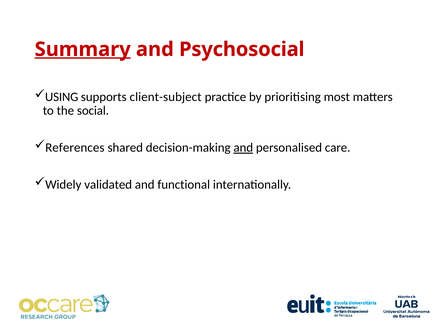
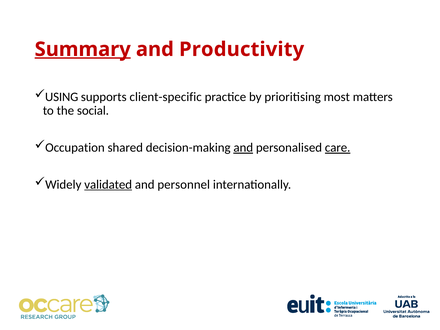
Psychosocial: Psychosocial -> Productivity (242, 49)
client-subject: client-subject -> client-specific (166, 97)
References: References -> Occupation (75, 148)
care underline: none -> present (338, 148)
validated underline: none -> present (108, 185)
functional: functional -> personnel (184, 185)
